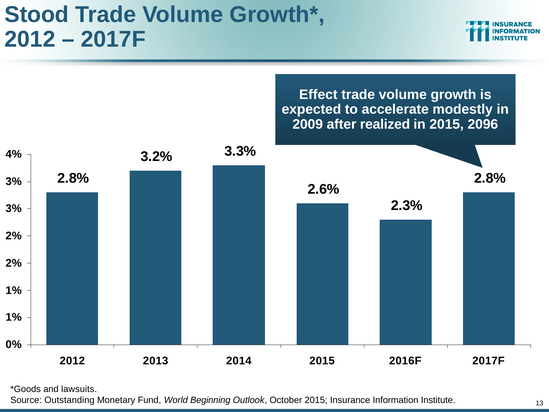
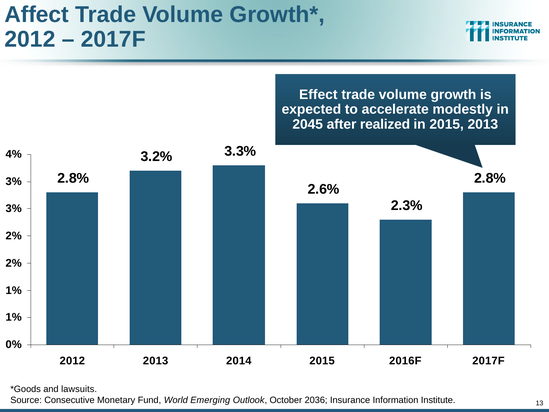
Stood: Stood -> Affect (37, 14)
2009: 2009 -> 2045 (308, 124)
2015 2096: 2096 -> 2013 (483, 124)
Outstanding: Outstanding -> Consecutive (69, 400)
Beginning: Beginning -> Emerging (210, 400)
October 2015: 2015 -> 2036 (316, 400)
